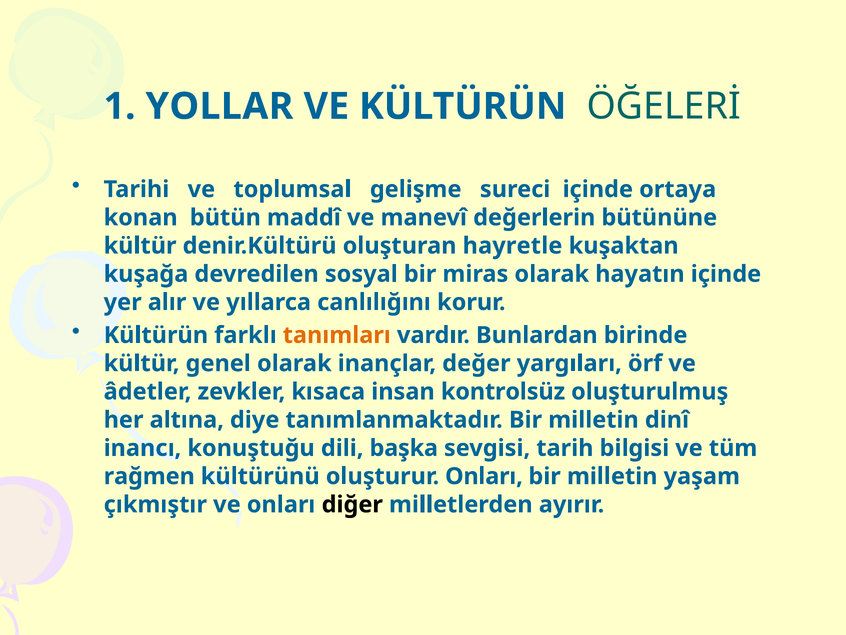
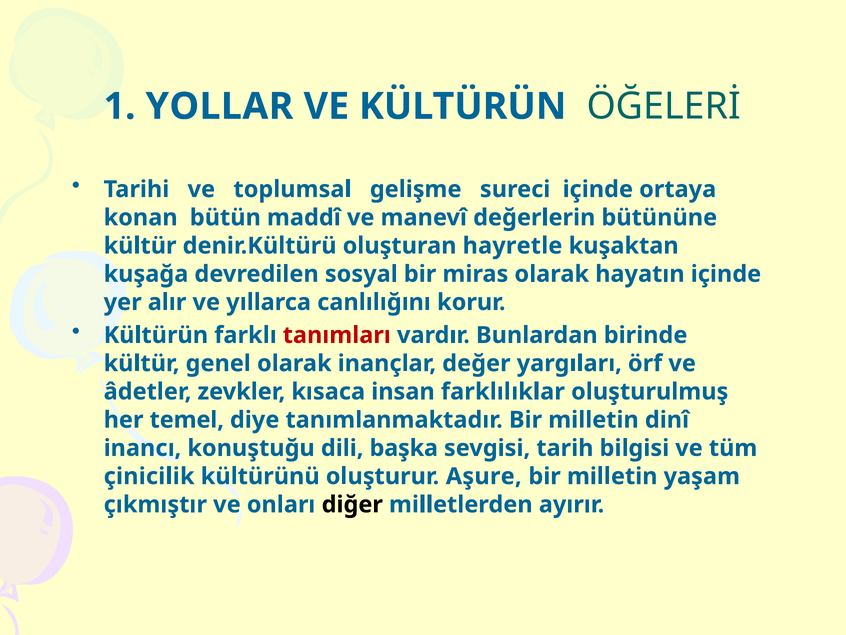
tanımları colour: orange -> red (337, 335)
kontrolsüz: kontrolsüz -> farklılıklar (503, 391)
altına: altına -> temel (187, 420)
rağmen: rağmen -> çinicilik (149, 476)
oluşturur Onları: Onları -> Aşure (484, 476)
